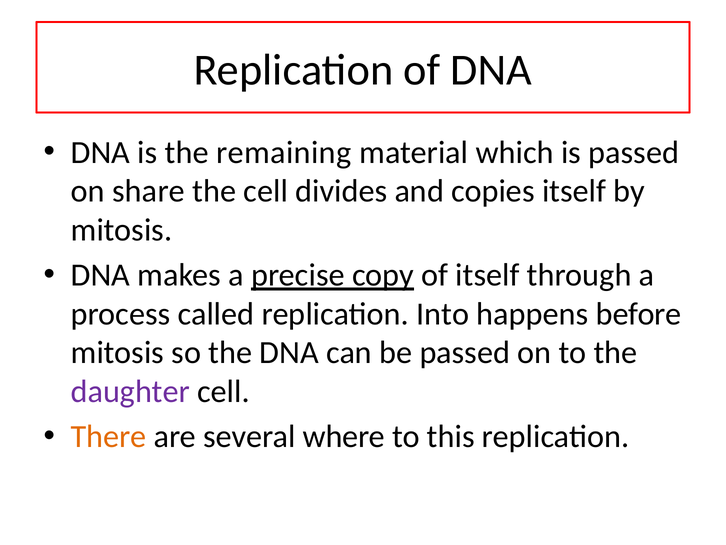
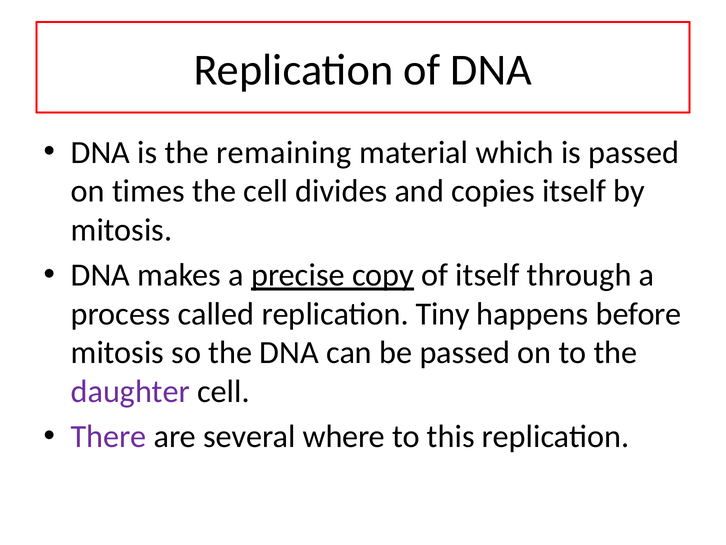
share: share -> times (149, 191)
Into: Into -> Tiny (443, 314)
There colour: orange -> purple (109, 436)
